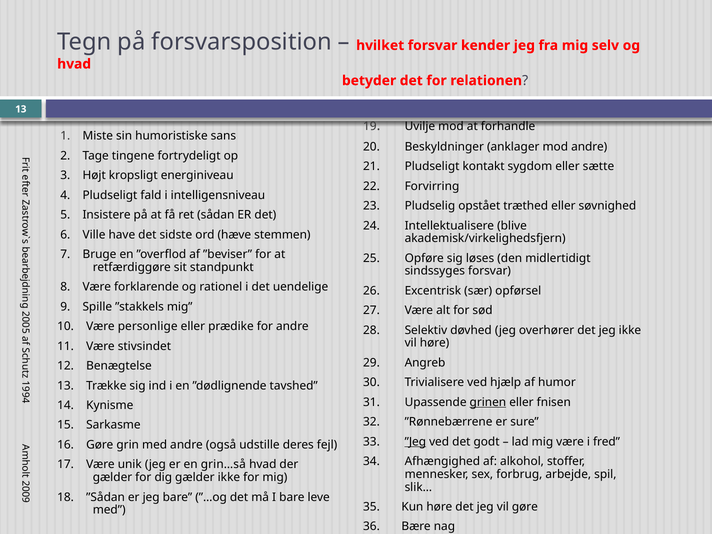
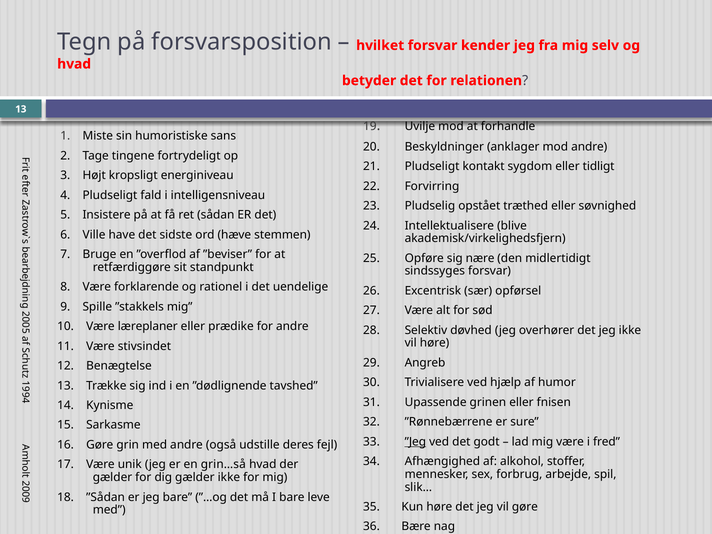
sætte: sætte -> tidligt (599, 166)
løses: løses -> nære (480, 258)
personlige: personlige -> læreplaner (148, 326)
grinen underline: present -> none (488, 402)
